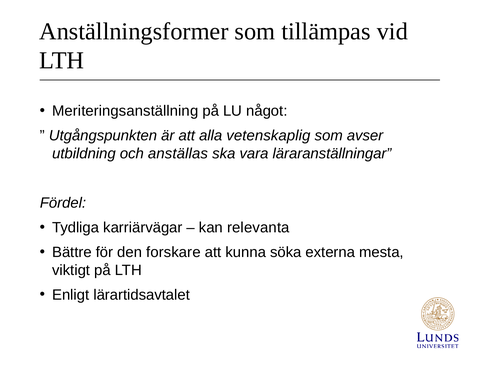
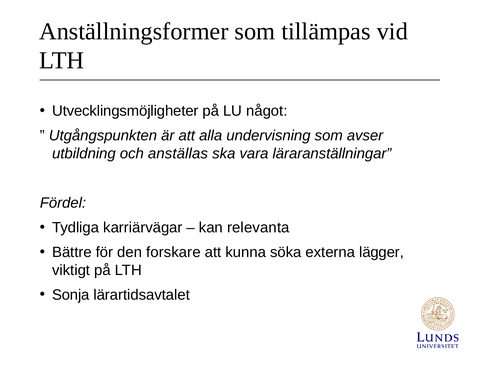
Meriteringsanställning: Meriteringsanställning -> Utvecklingsmöjligheter (125, 111)
vetenskaplig: vetenskaplig -> undervisning (268, 136)
mesta: mesta -> lägger (382, 252)
Enligt: Enligt -> Sonja (71, 295)
